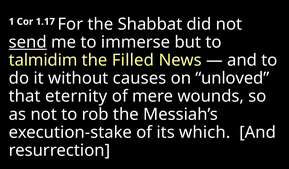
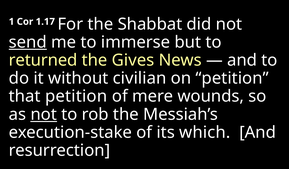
talmidim: talmidim -> returned (43, 60)
Filled: Filled -> Gives (133, 60)
causes: causes -> civilian (140, 78)
on unloved: unloved -> petition (232, 78)
that eternity: eternity -> petition (76, 96)
not underline: none -> present (44, 115)
